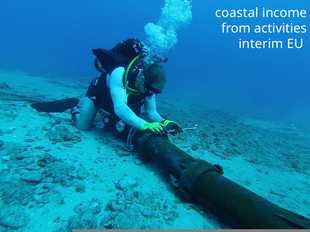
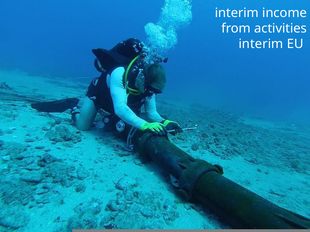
coastal: coastal -> interim (237, 13)
